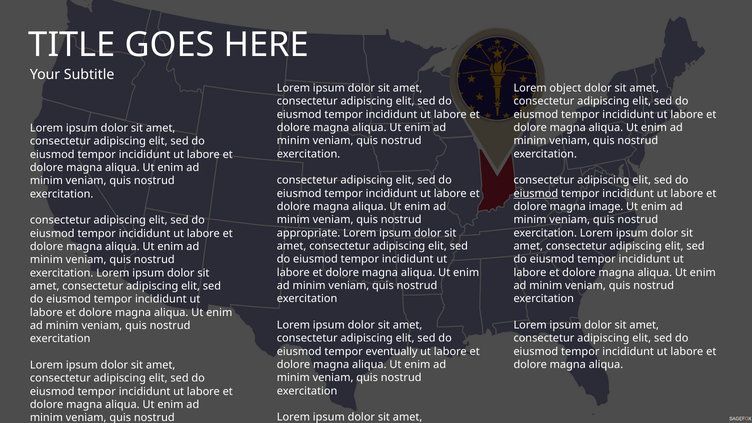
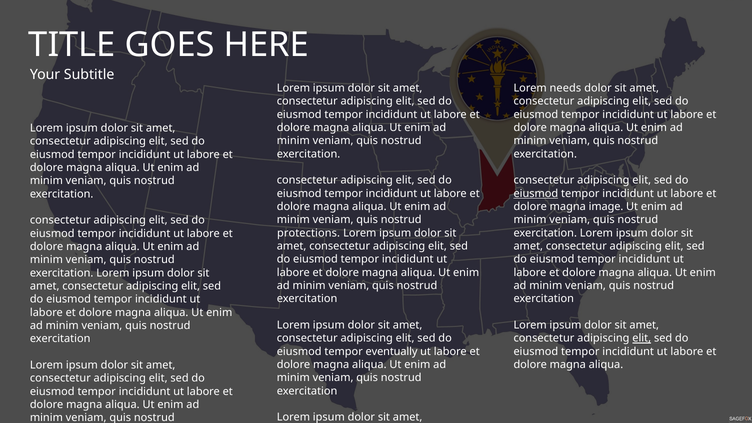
object: object -> needs (565, 88)
appropriate: appropriate -> protections (309, 233)
elit underline: none -> present (642, 338)
